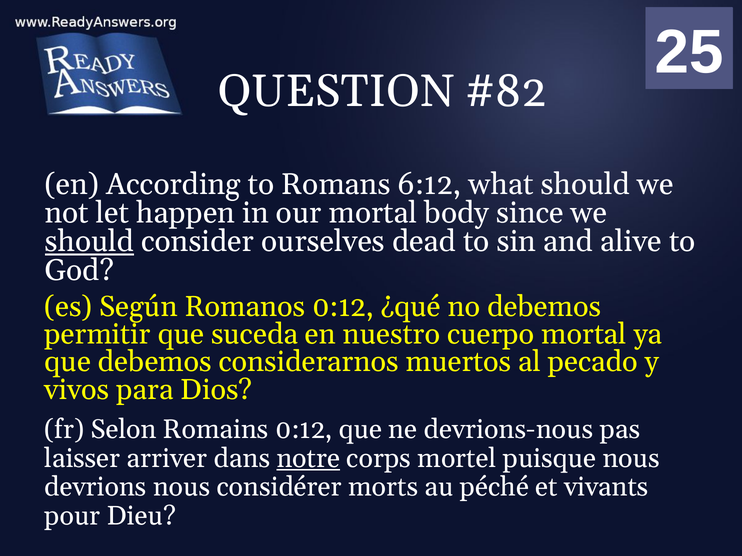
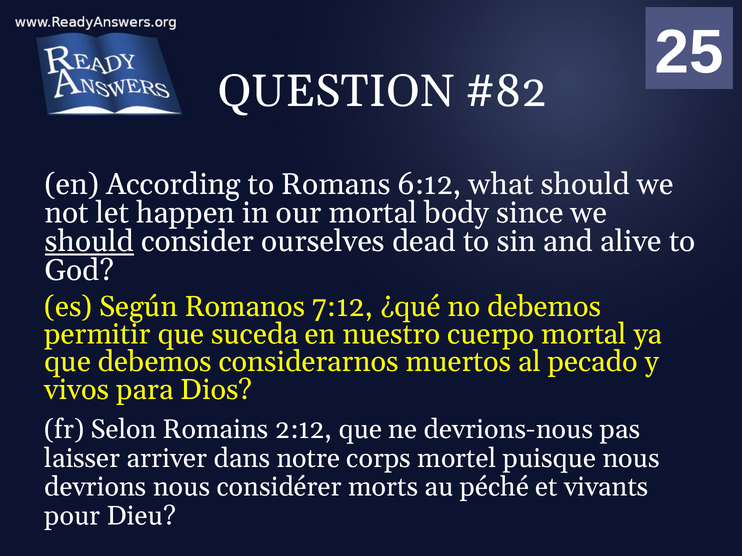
Romanos 0:12: 0:12 -> 7:12 (343, 307)
Romains 0:12: 0:12 -> 2:12 (304, 430)
notre underline: present -> none (308, 459)
